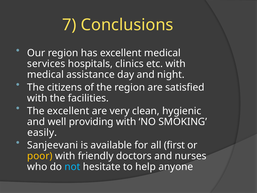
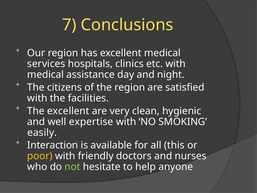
providing: providing -> expertise (91, 122)
Sanjeevani: Sanjeevani -> Interaction (53, 145)
first: first -> this (174, 145)
not colour: light blue -> light green (72, 167)
